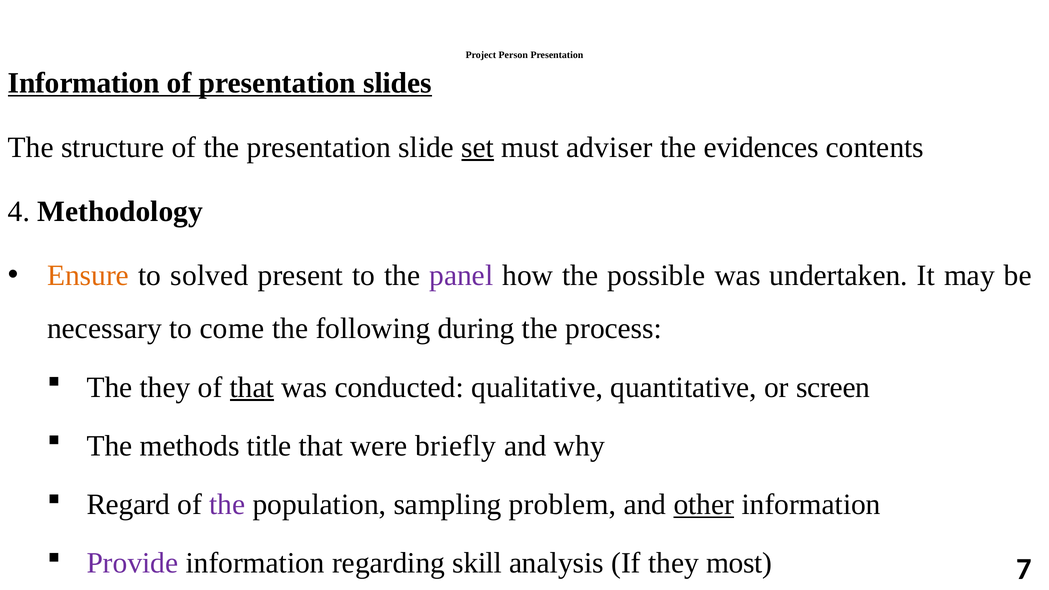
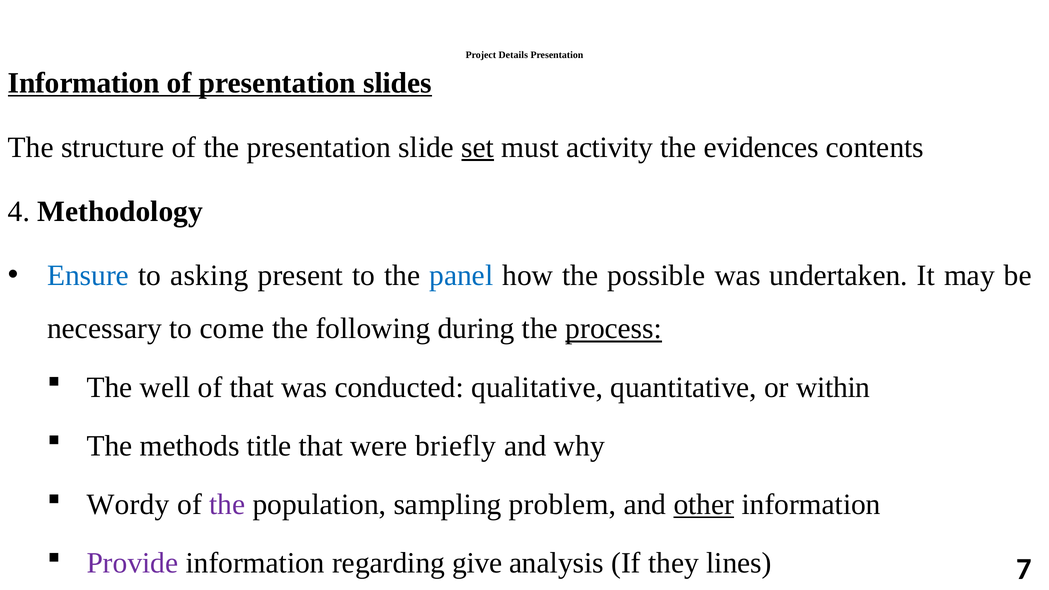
Person: Person -> Details (513, 55)
adviser: adviser -> activity (610, 147)
Ensure colour: orange -> blue (88, 276)
solved: solved -> asking (209, 276)
panel colour: purple -> blue (461, 276)
process underline: none -> present (614, 329)
The they: they -> well (165, 387)
that underline: present -> none (252, 387)
screen: screen -> within (833, 387)
Regard: Regard -> Wordy (128, 505)
skill: skill -> give (477, 563)
most: most -> lines (739, 563)
